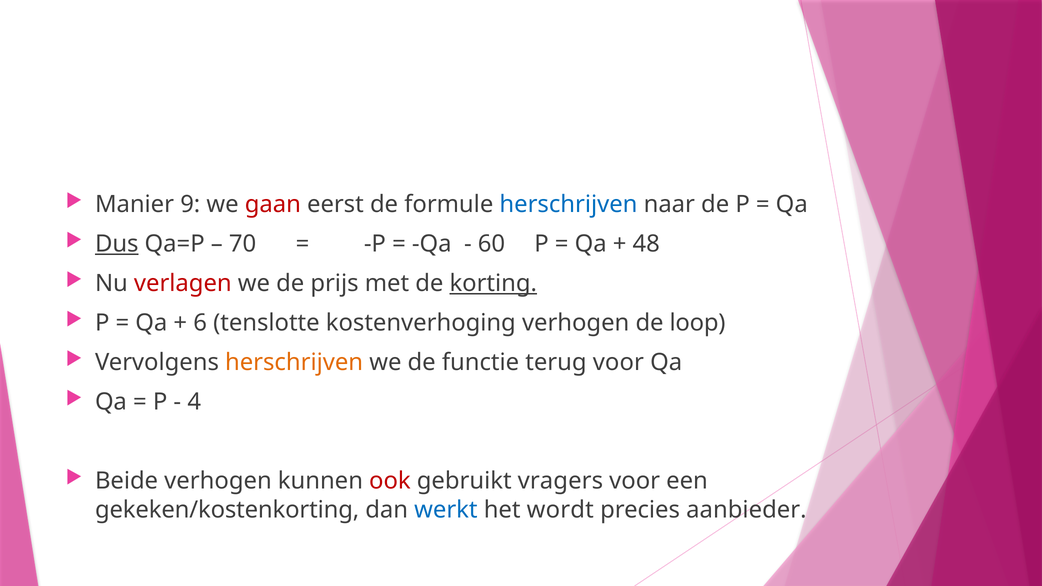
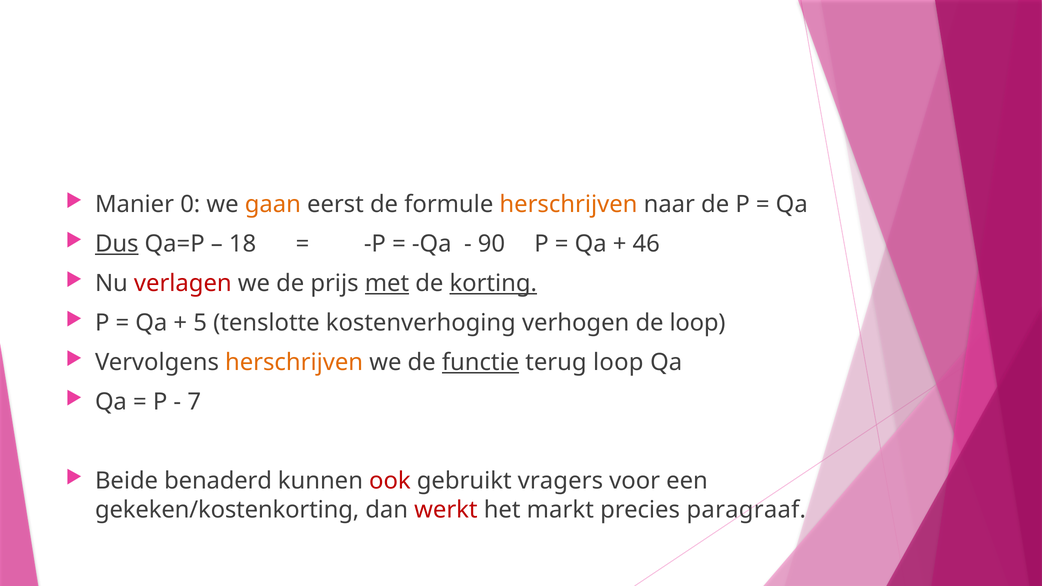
9: 9 -> 0 (190, 205)
gaan colour: red -> orange (273, 205)
herschrijven colour: blue -> orange (568, 205)
70: 70 -> 18 (243, 244)
60: 60 -> 90 (491, 244)
48: 48 -> 46 (646, 244)
met underline: none -> present (387, 284)
6: 6 -> 5 (200, 323)
functie underline: none -> present (481, 363)
terug voor: voor -> loop (618, 363)
4: 4 -> 7 (194, 402)
Beide verhogen: verhogen -> benaderd (218, 481)
werkt colour: blue -> red (446, 510)
wordt: wordt -> markt (560, 510)
aanbieder: aanbieder -> paragraaf (746, 510)
